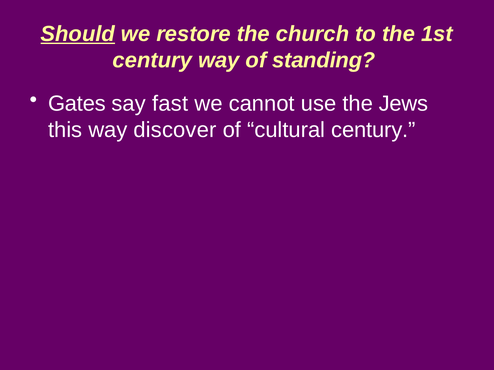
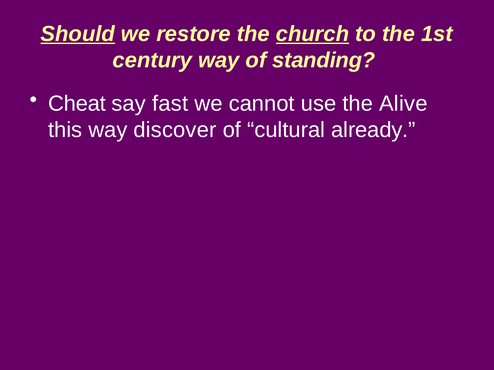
church underline: none -> present (313, 34)
Gates: Gates -> Cheat (77, 104)
Jews: Jews -> Alive (403, 104)
cultural century: century -> already (373, 130)
